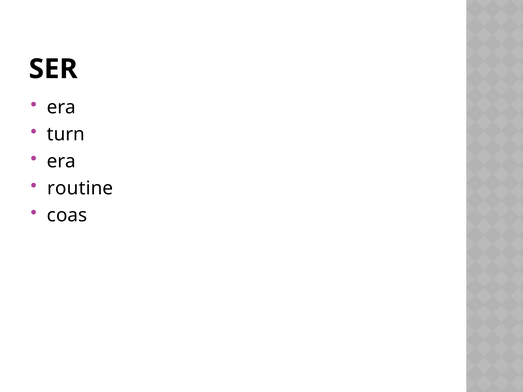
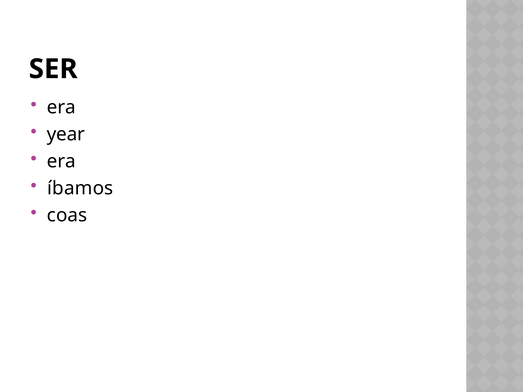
turn: turn -> year (66, 134)
routine: routine -> íbamos (80, 188)
